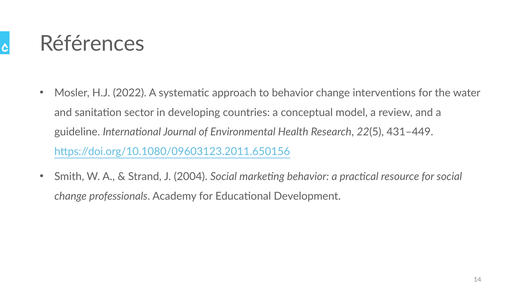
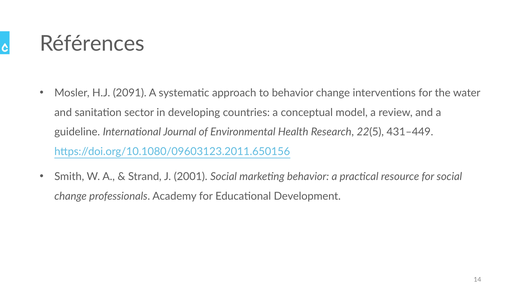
2022: 2022 -> 2091 (130, 93)
2004: 2004 -> 2001 (191, 177)
